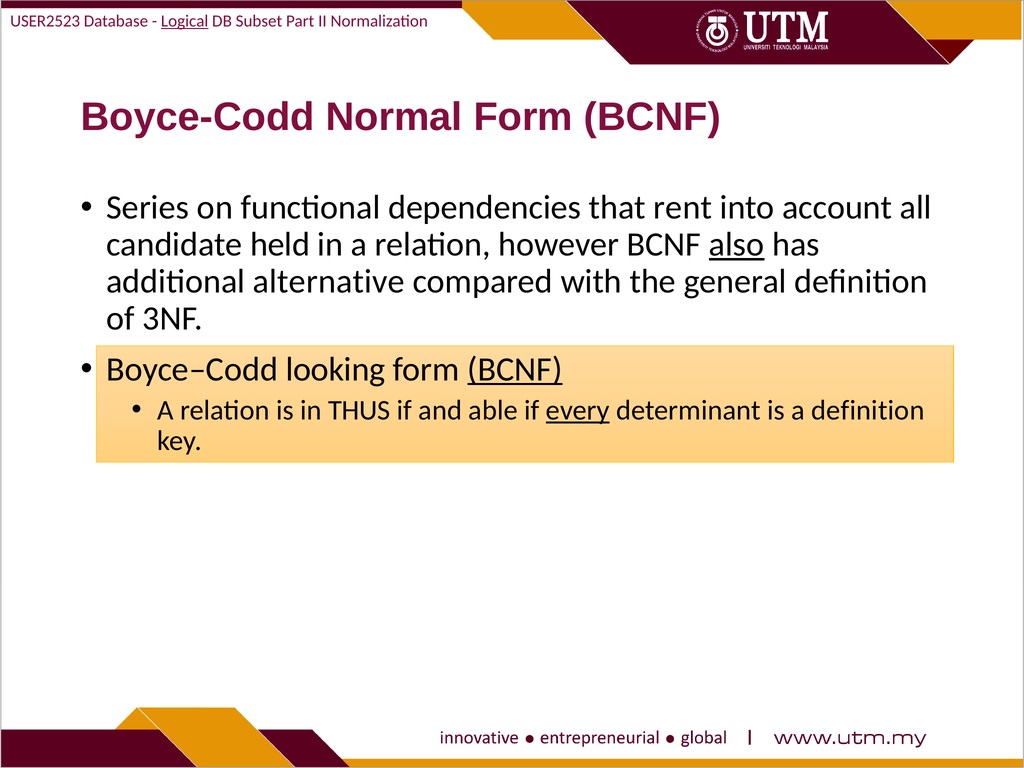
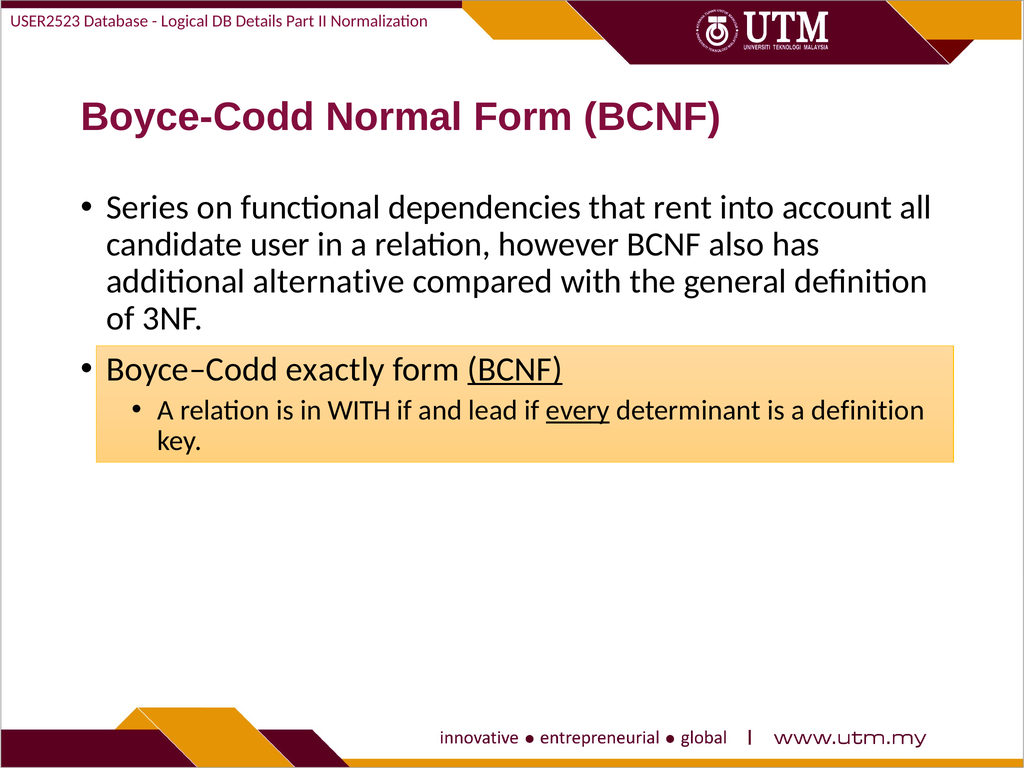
Logical underline: present -> none (185, 21)
Subset: Subset -> Details (259, 21)
held: held -> user (280, 245)
also underline: present -> none (737, 245)
looking: looking -> exactly (335, 369)
in THUS: THUS -> WITH (359, 410)
able: able -> lead (493, 410)
